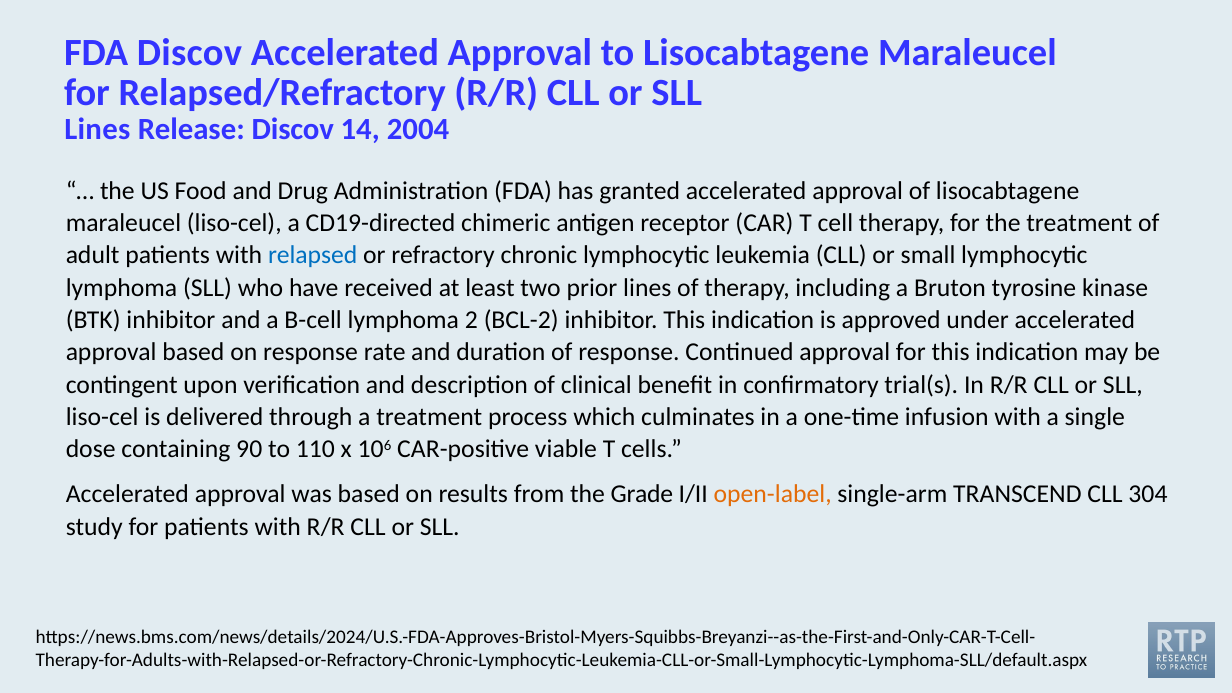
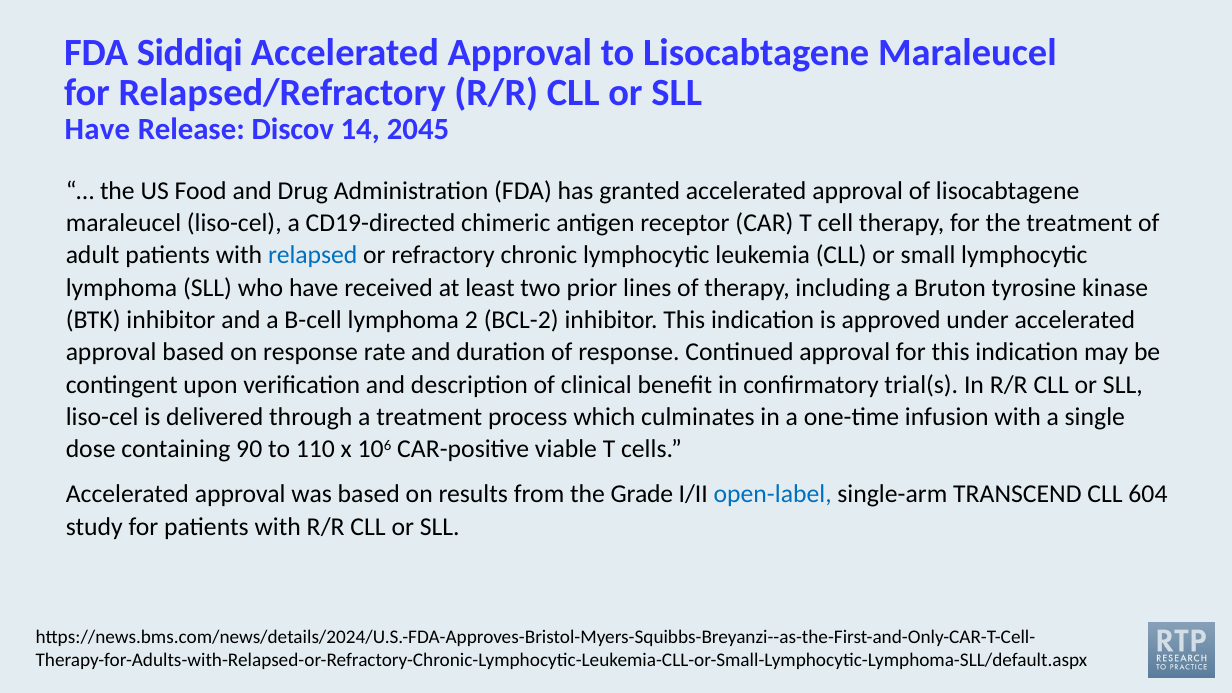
FDA Discov: Discov -> Siddiqi (190, 52)
Lines: Lines -> Have (97, 130)
2004: 2004 -> 2045 (418, 130)
open-label colour: orange -> blue (773, 494)
304: 304 -> 604 (1148, 494)
